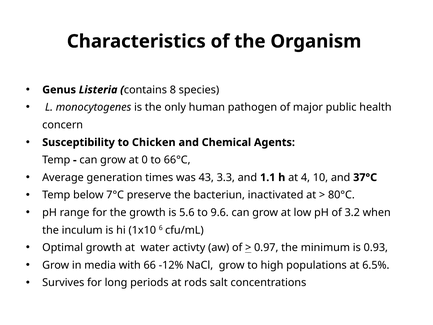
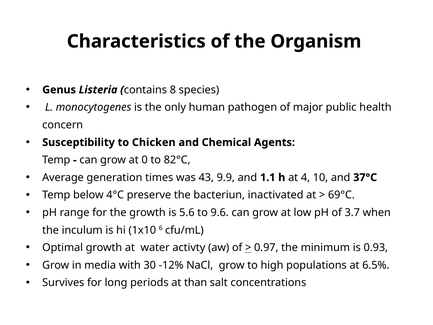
66°C: 66°C -> 82°C (177, 160)
3.3: 3.3 -> 9.9 (226, 177)
7°C: 7°C -> 4°C (115, 195)
80°C: 80°C -> 69°C (341, 195)
3.2: 3.2 -> 3.7 (352, 212)
66: 66 -> 30 (150, 265)
rods: rods -> than (196, 282)
